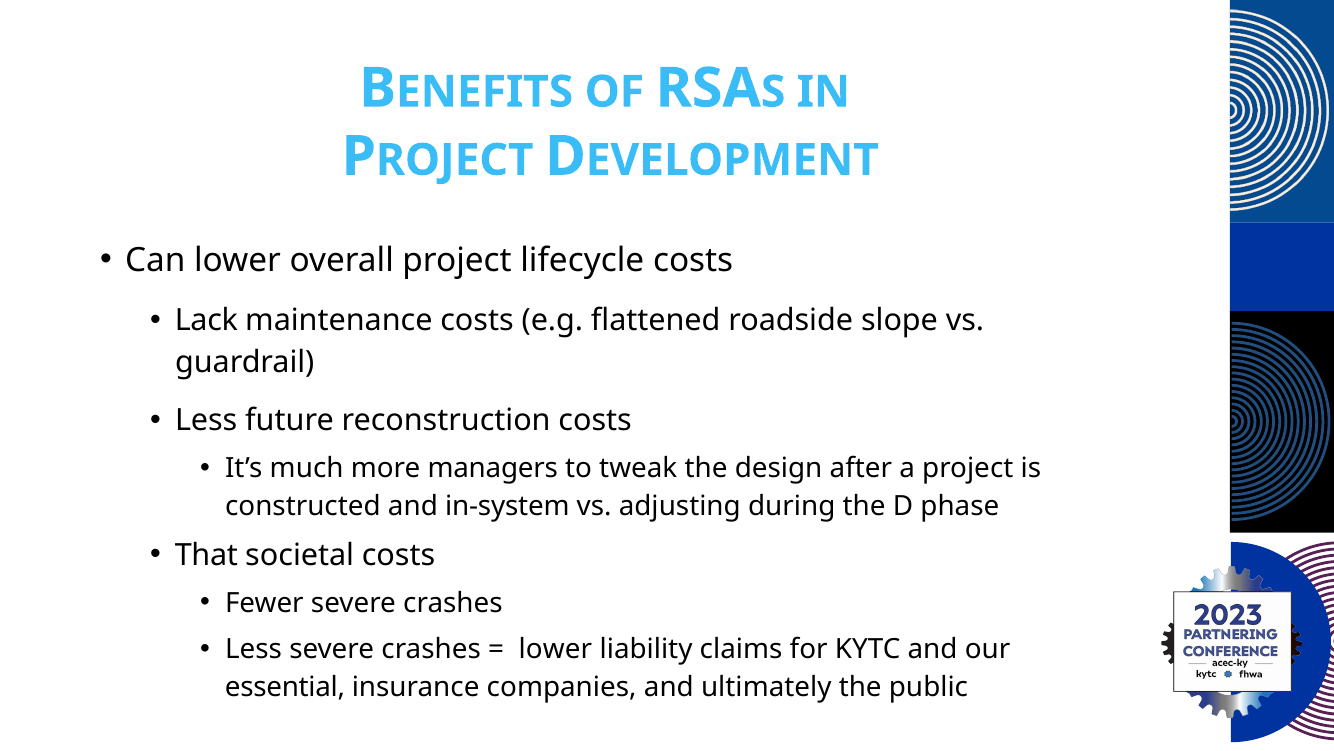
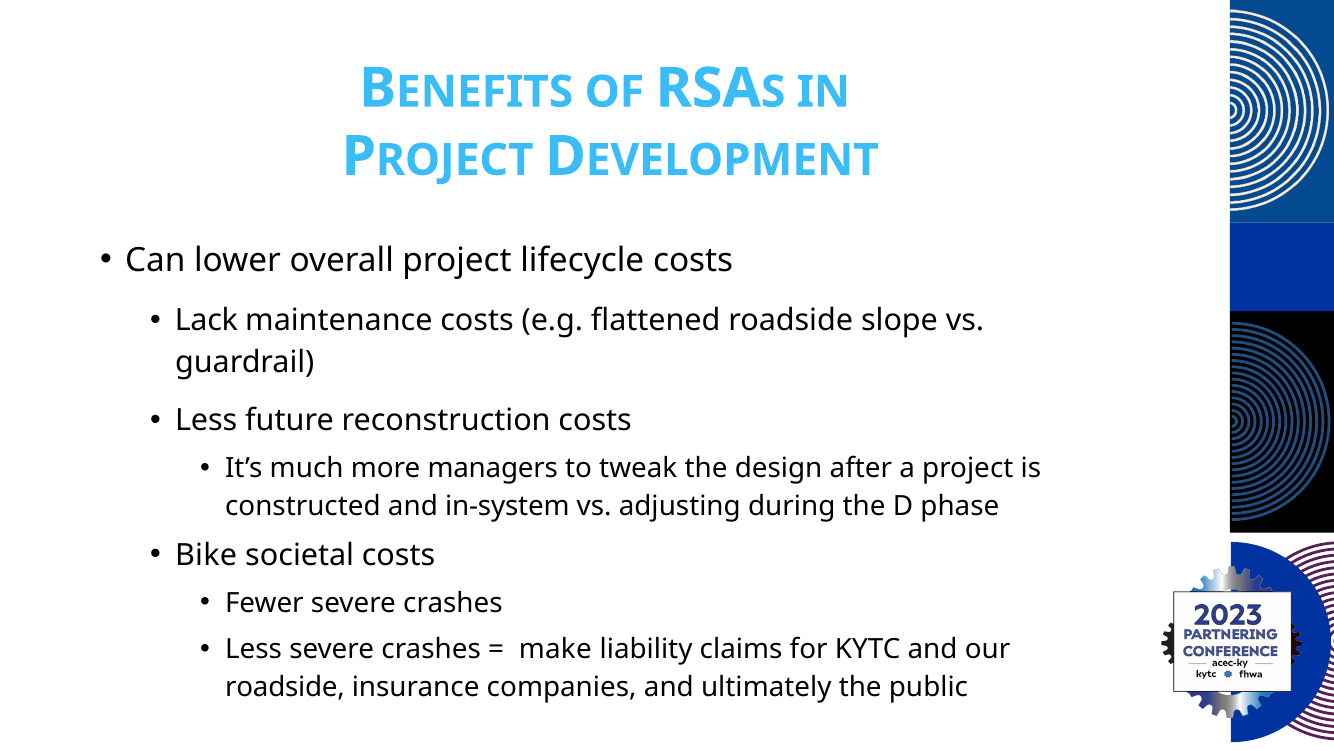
That: That -> Bike (206, 554)
lower: lower -> make (555, 649)
essential: essential -> roadside (285, 687)
